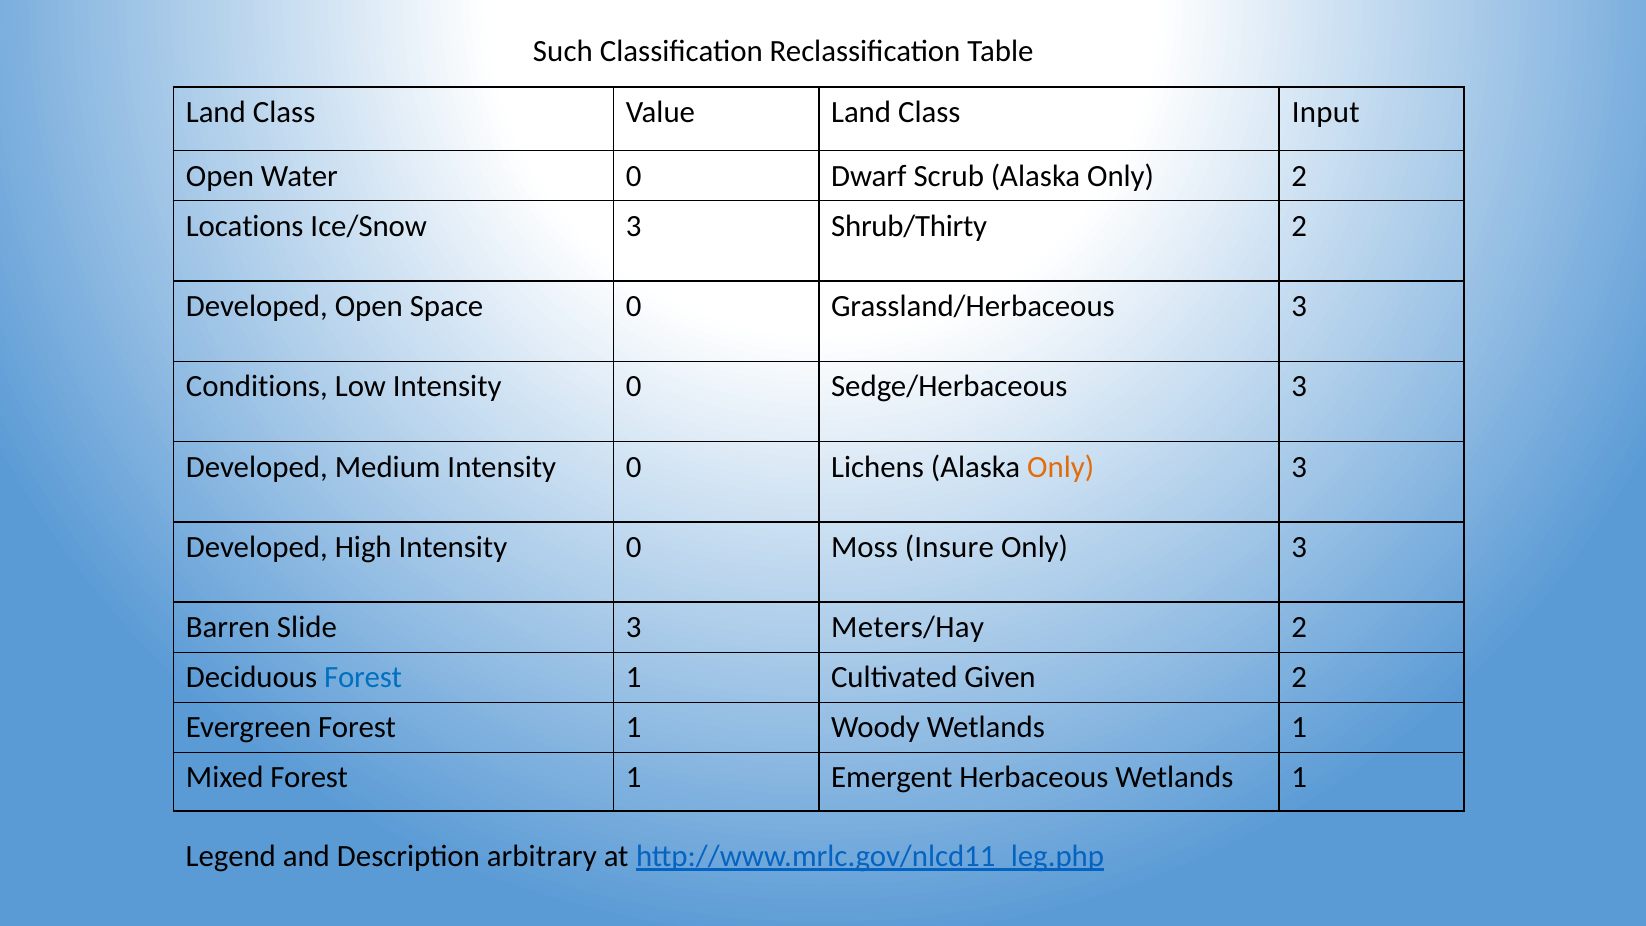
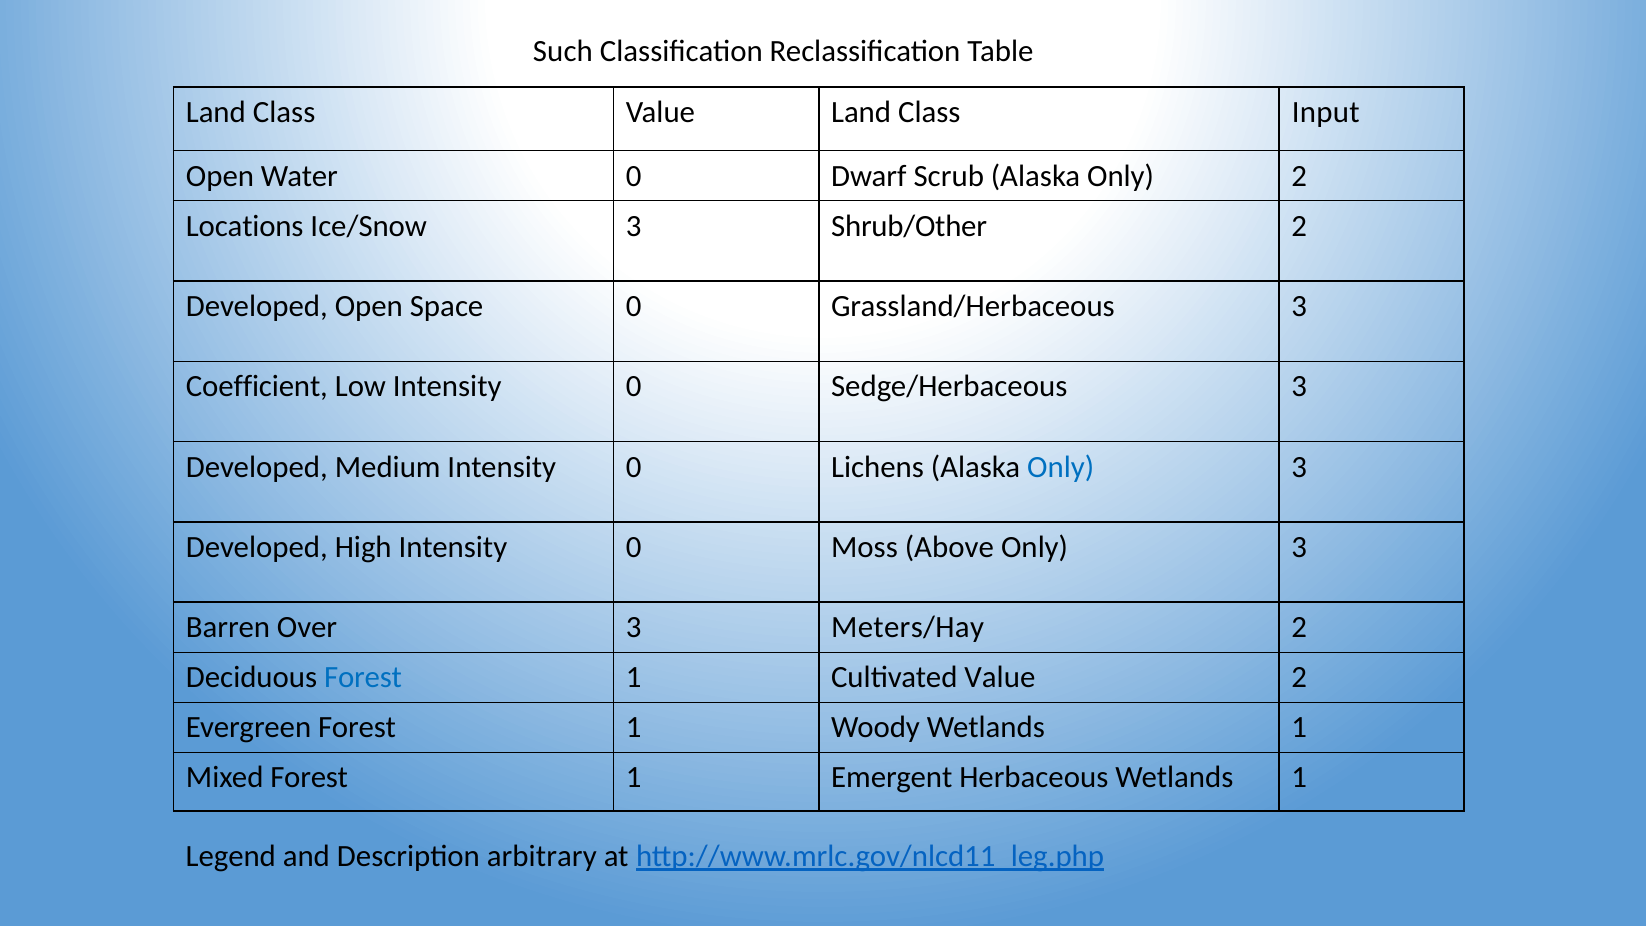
Shrub/Thirty: Shrub/Thirty -> Shrub/Other (909, 226)
Conditions: Conditions -> Coefficient (257, 387)
Only colour: orange -> blue (1061, 467)
Insure: Insure -> Above (949, 547)
Slide: Slide -> Over (307, 627)
Cultivated Given: Given -> Value (1000, 678)
